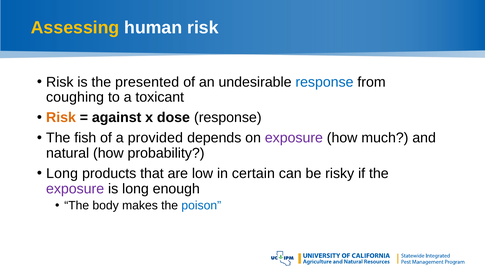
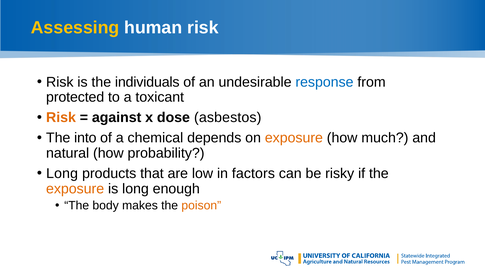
presented: presented -> individuals (147, 82)
coughing: coughing -> protected (75, 97)
dose response: response -> asbestos (228, 118)
fish: fish -> into (85, 138)
provided: provided -> chemical (155, 138)
exposure colour: purple -> orange (294, 138)
certain: certain -> factors (253, 173)
exposure colour: purple -> orange (75, 189)
poison colour: blue -> orange (201, 205)
